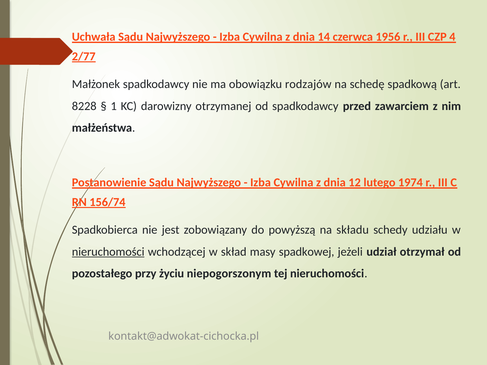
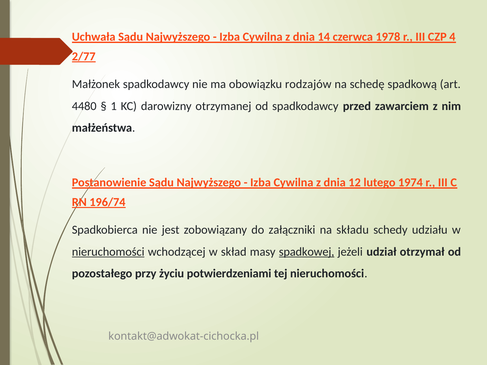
1956: 1956 -> 1978 (388, 37)
8228: 8228 -> 4480 (84, 106)
156/74: 156/74 -> 196/74 (107, 202)
powyższą: powyższą -> załączniki (292, 230)
spadkowej underline: none -> present (307, 252)
niepogorszonym: niepogorszonym -> potwierdzeniami (229, 274)
